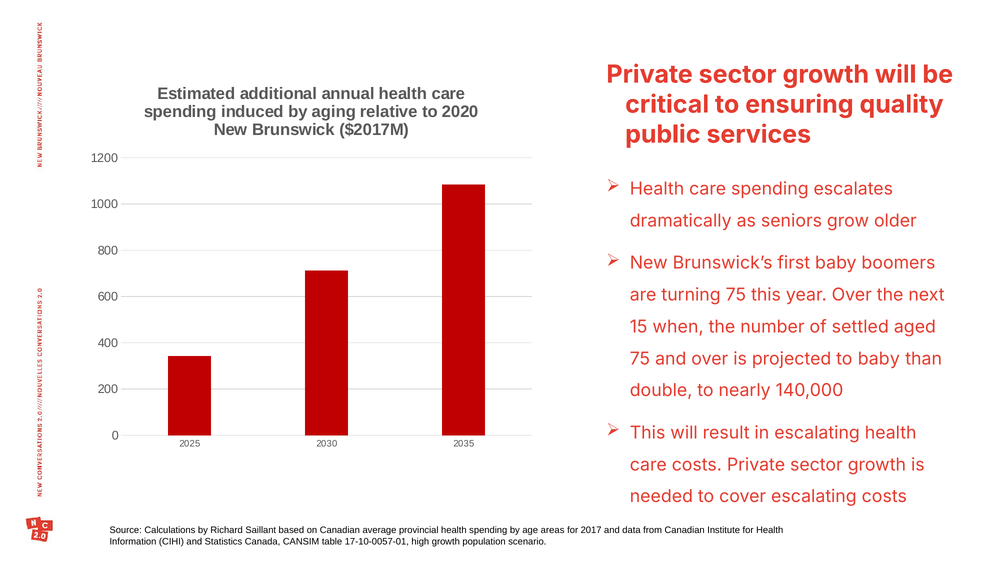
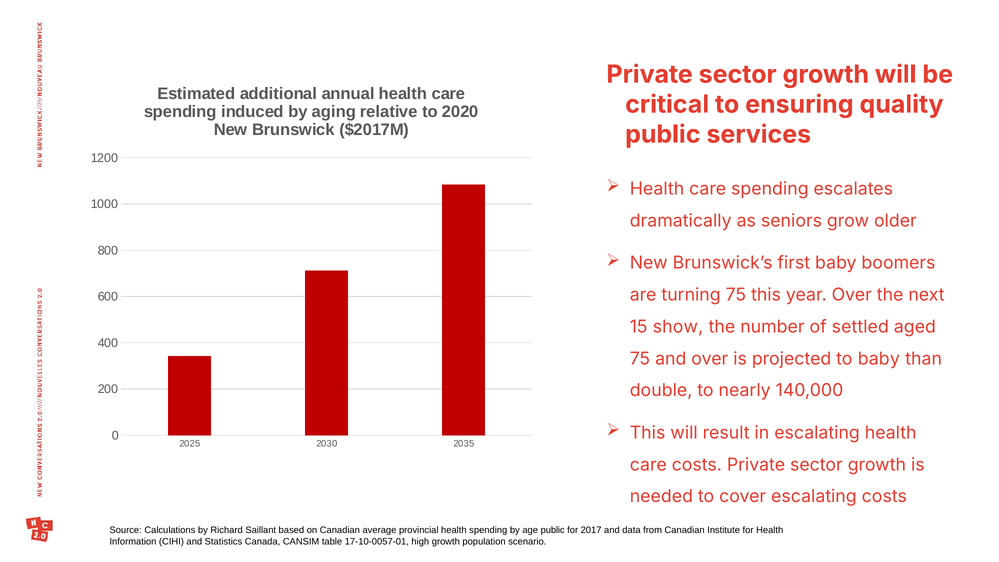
when: when -> show (678, 327)
age areas: areas -> public (553, 530)
